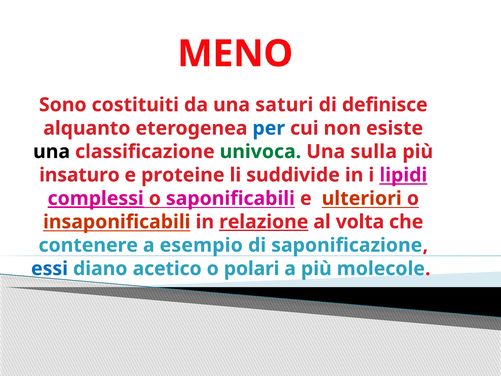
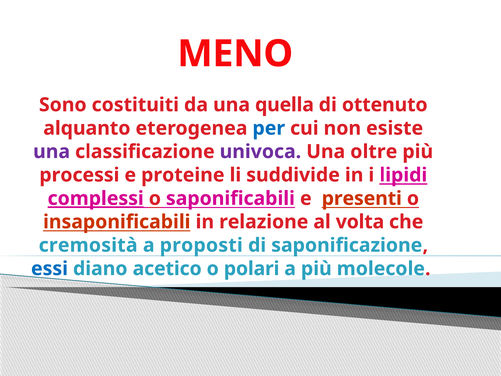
saturi: saturi -> quella (284, 105)
definisce: definisce -> ottenuto (385, 105)
una colour: black -> purple (52, 152)
univoca colour: green -> purple (260, 152)
sulla: sulla -> oltre (374, 152)
insaturo: insaturo -> processi (79, 175)
ulteriori: ulteriori -> presenti (362, 198)
relazione underline: present -> none (264, 222)
contenere: contenere -> cremosità (88, 245)
esempio: esempio -> proposti (201, 245)
